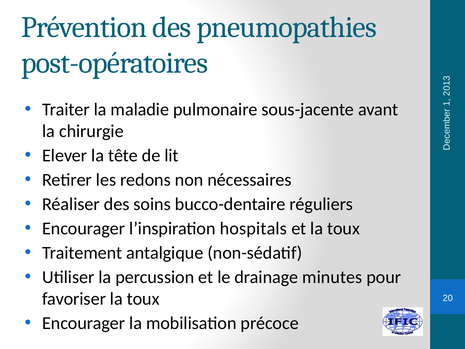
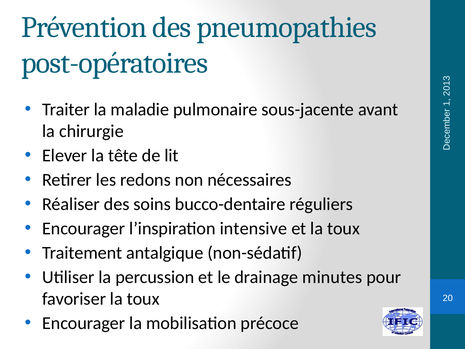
hospitals: hospitals -> intensive (253, 228)
